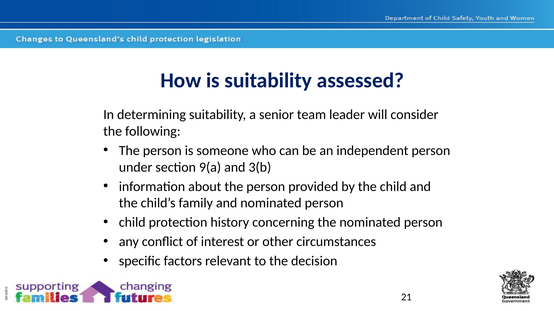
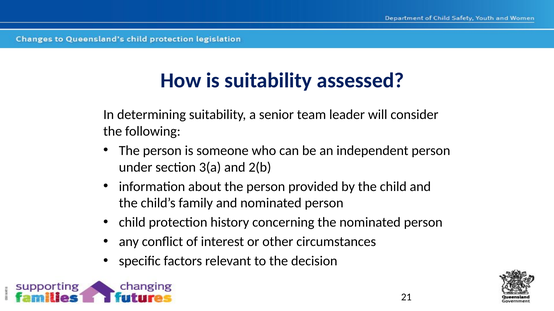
9(a: 9(a -> 3(a (210, 167)
3(b: 3(b -> 2(b (260, 167)
